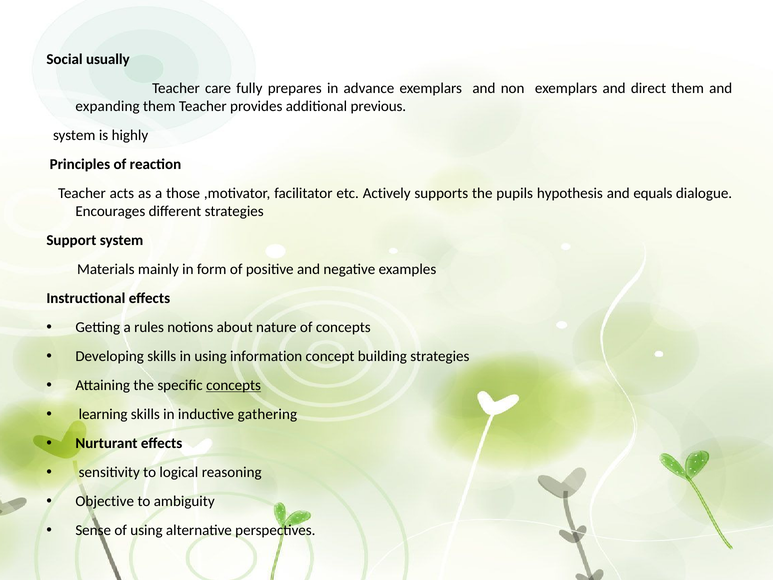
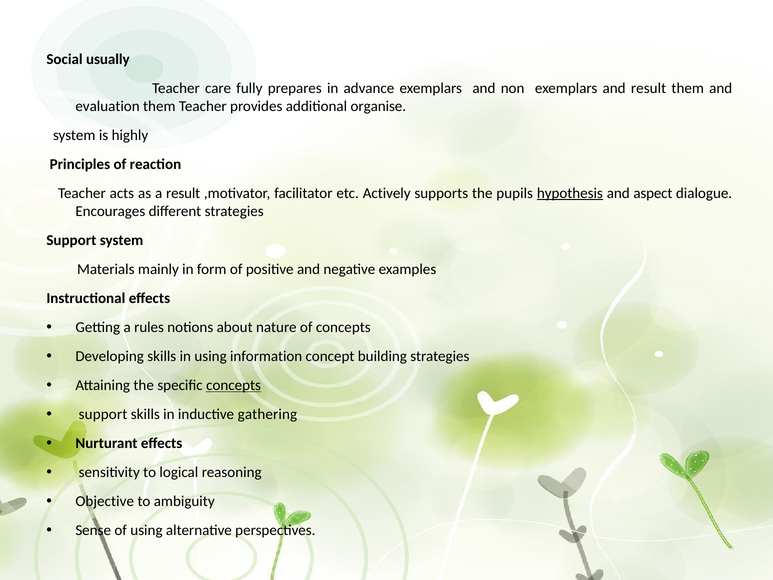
and direct: direct -> result (649, 88)
expanding: expanding -> evaluation (108, 106)
previous: previous -> organise (378, 106)
a those: those -> result (183, 193)
hypothesis underline: none -> present (570, 193)
equals: equals -> aspect (653, 193)
learning: learning -> support (103, 414)
